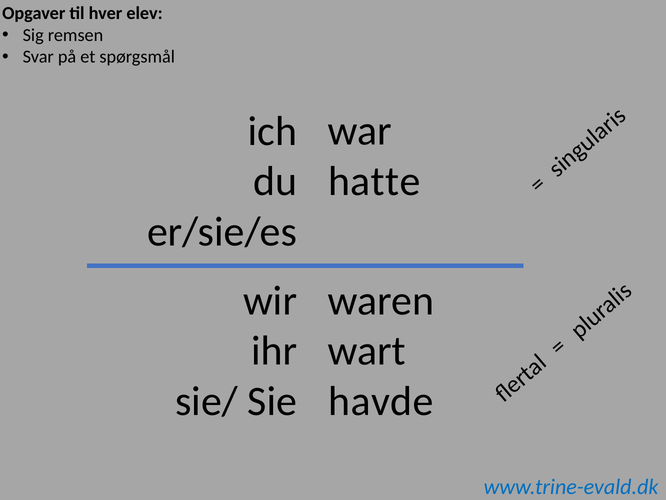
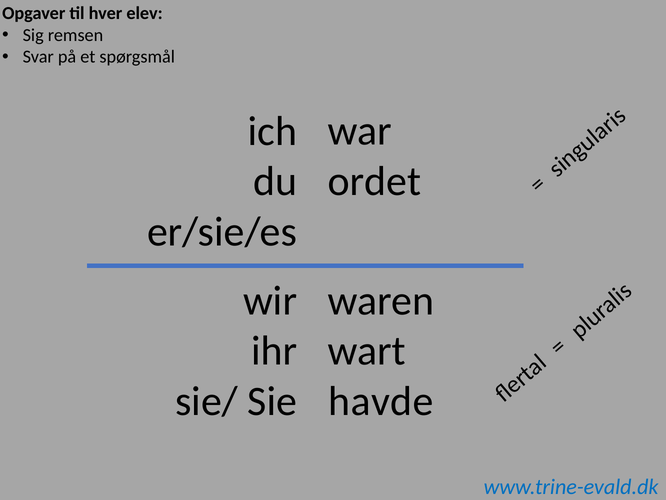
hatte: hatte -> ordet (374, 181)
